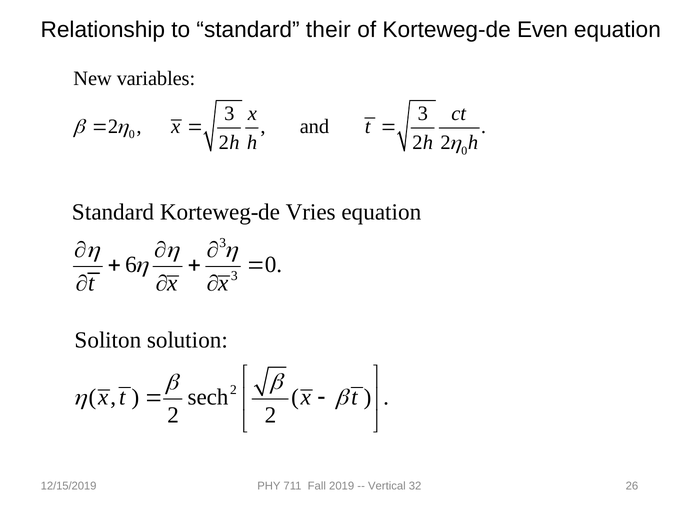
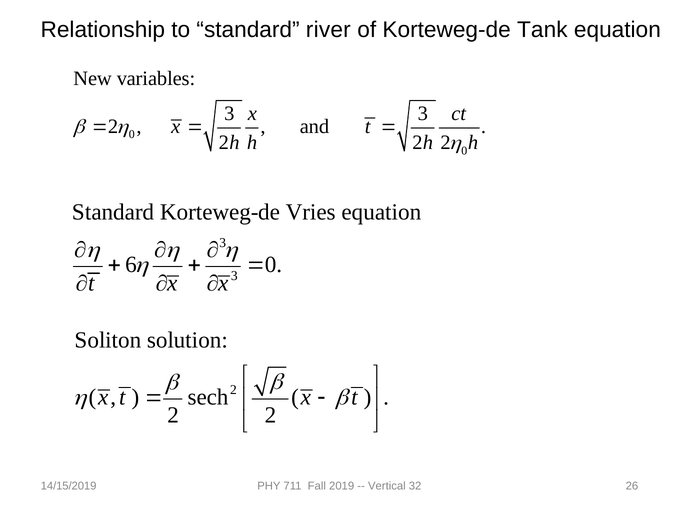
their: their -> river (328, 30)
Even: Even -> Tank (542, 30)
12/15/2019: 12/15/2019 -> 14/15/2019 (69, 486)
